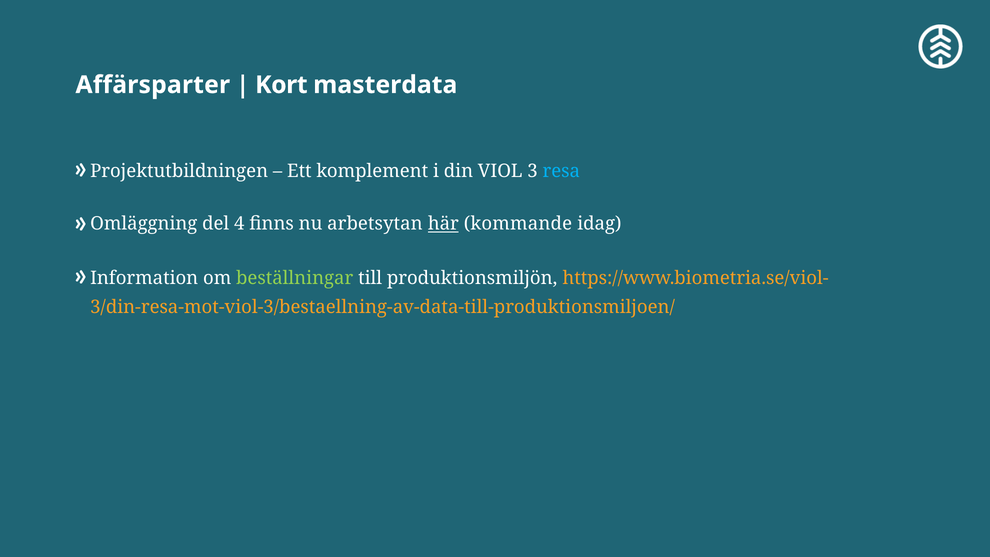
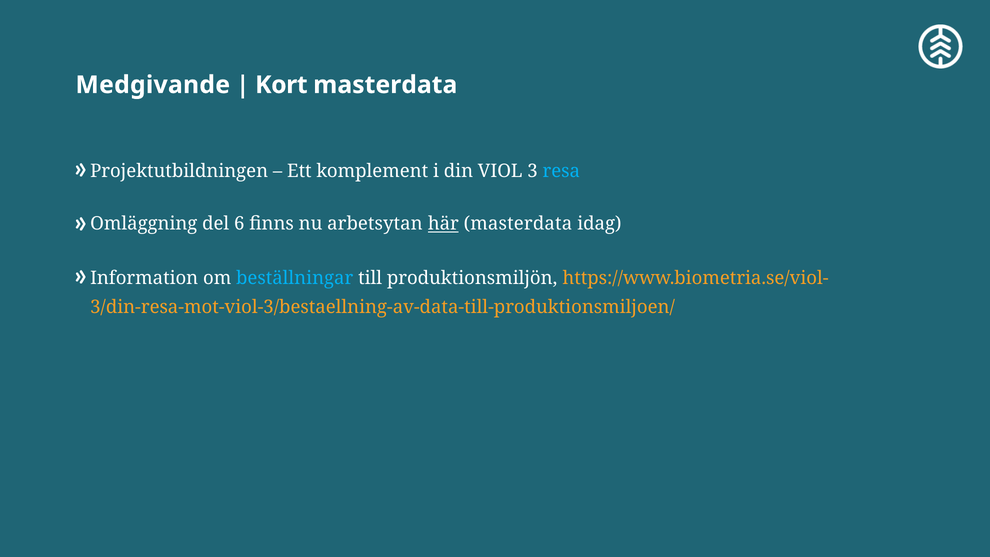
Affärsparter: Affärsparter -> Medgivande (153, 85)
4: 4 -> 6 (239, 224)
här kommande: kommande -> masterdata (518, 224)
beställningar colour: light green -> light blue (295, 278)
